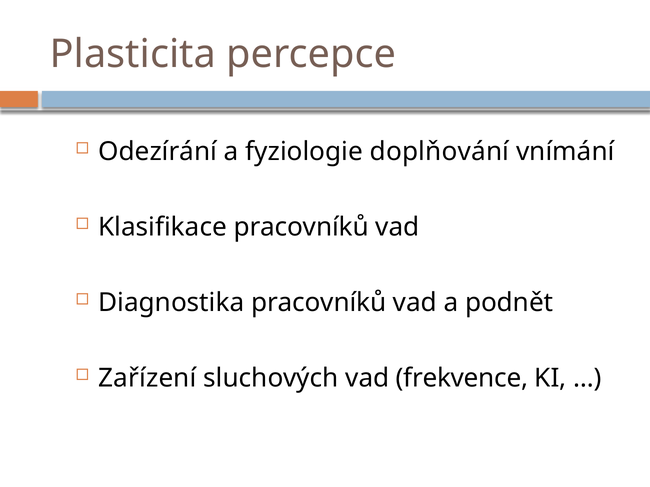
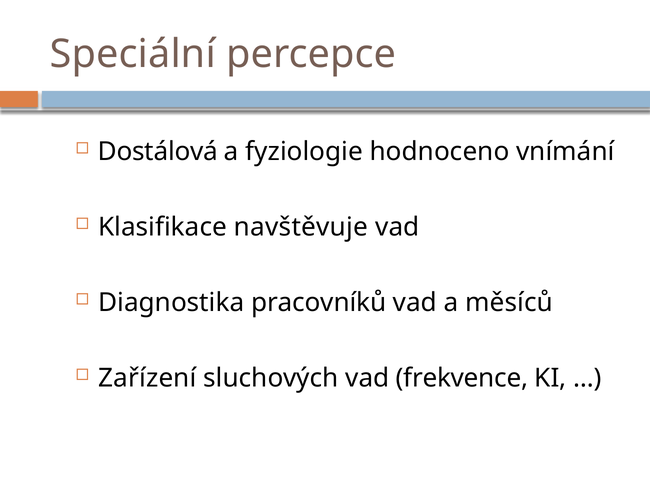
Plasticita: Plasticita -> Speciální (133, 54)
Odezírání: Odezírání -> Dostálová (158, 152)
doplňování: doplňování -> hodnoceno (440, 152)
Klasifikace pracovníků: pracovníků -> navštěvuje (301, 227)
podnět: podnět -> měsíců (509, 303)
